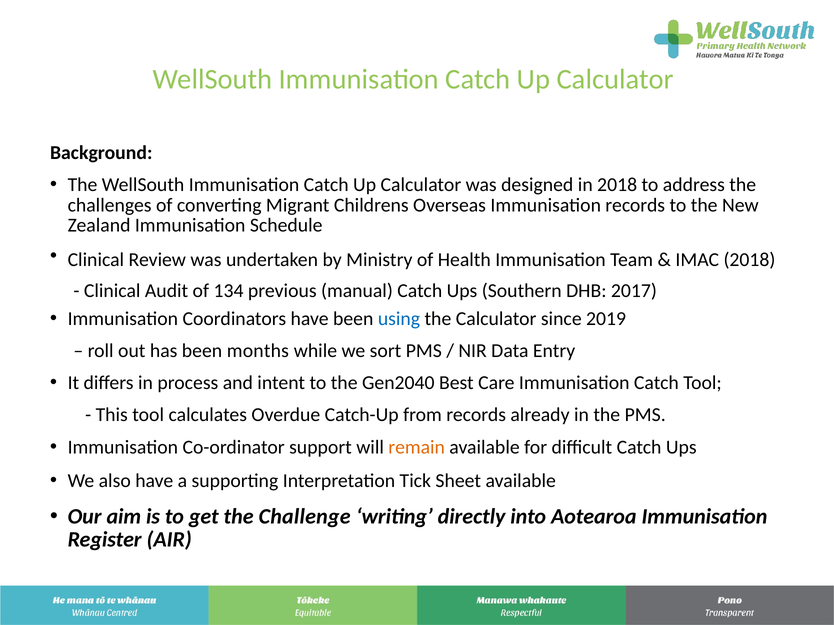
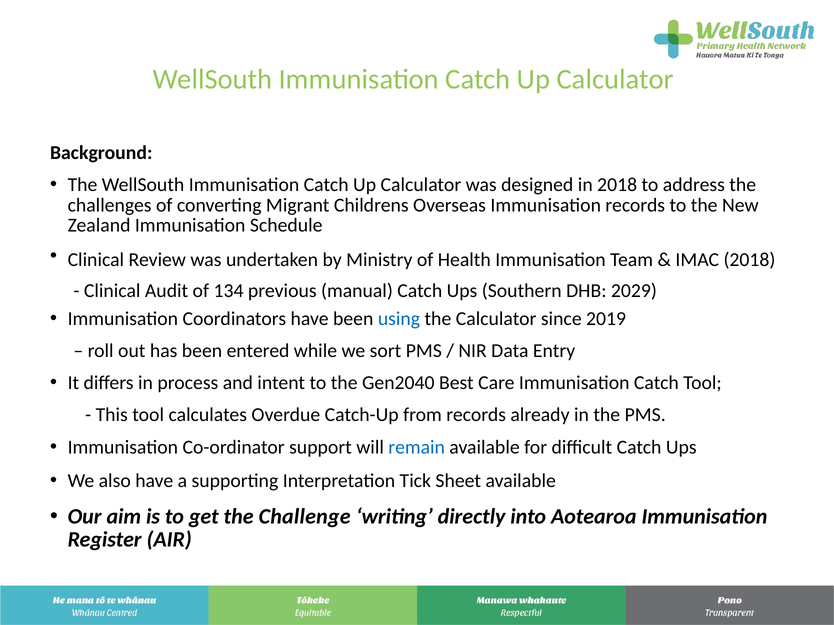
2017: 2017 -> 2029 (634, 291)
months: months -> entered (258, 351)
remain colour: orange -> blue (417, 447)
